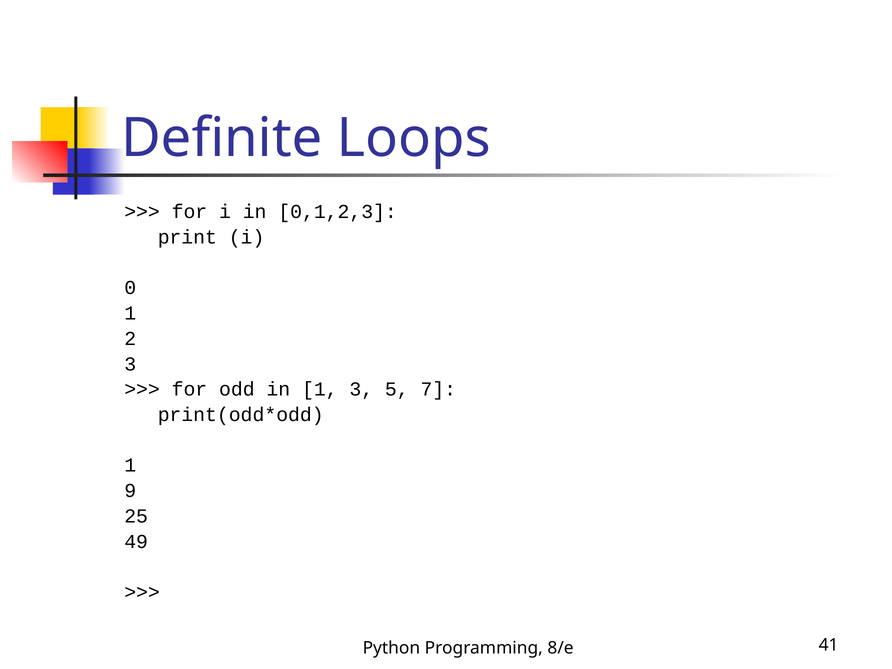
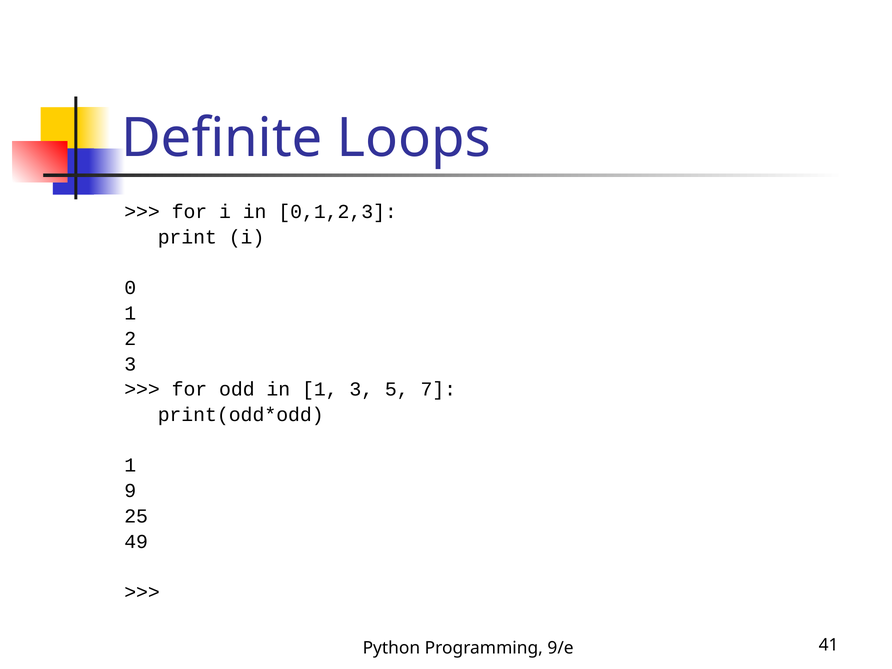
8/e: 8/e -> 9/e (561, 648)
